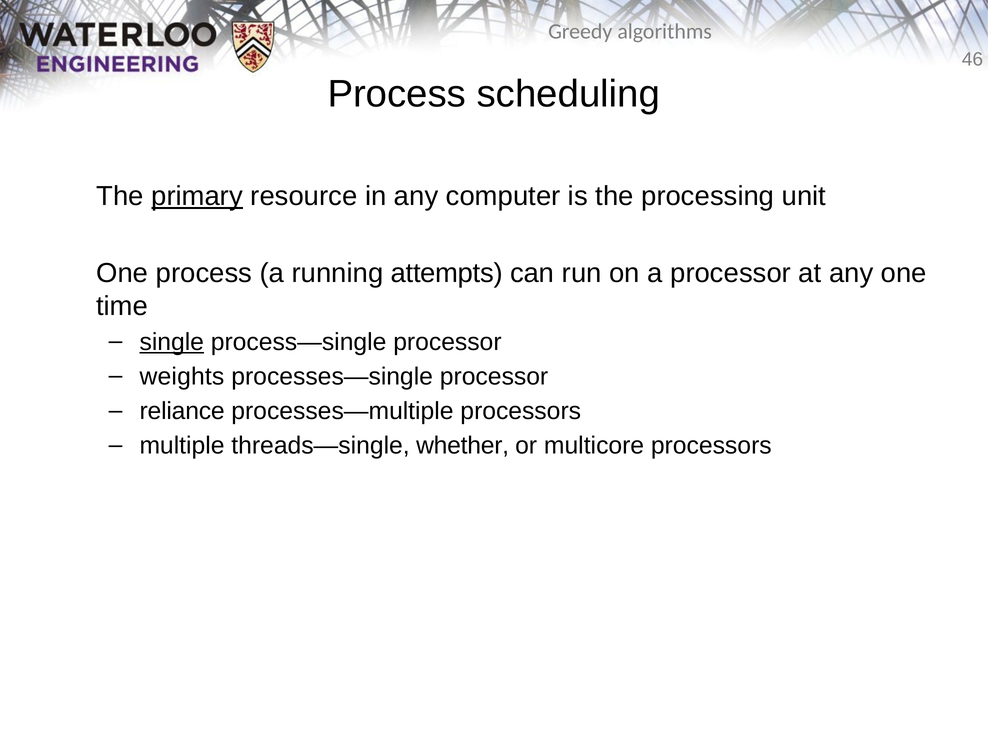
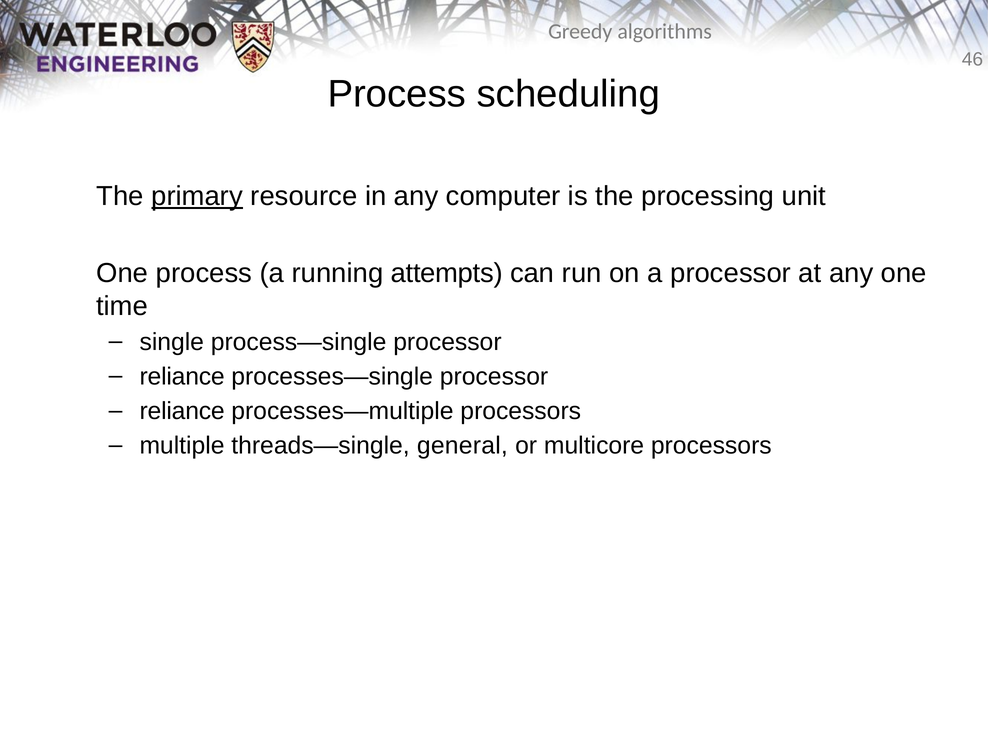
single underline: present -> none (172, 342)
weights: weights -> reliance (182, 377)
whether: whether -> general (462, 446)
